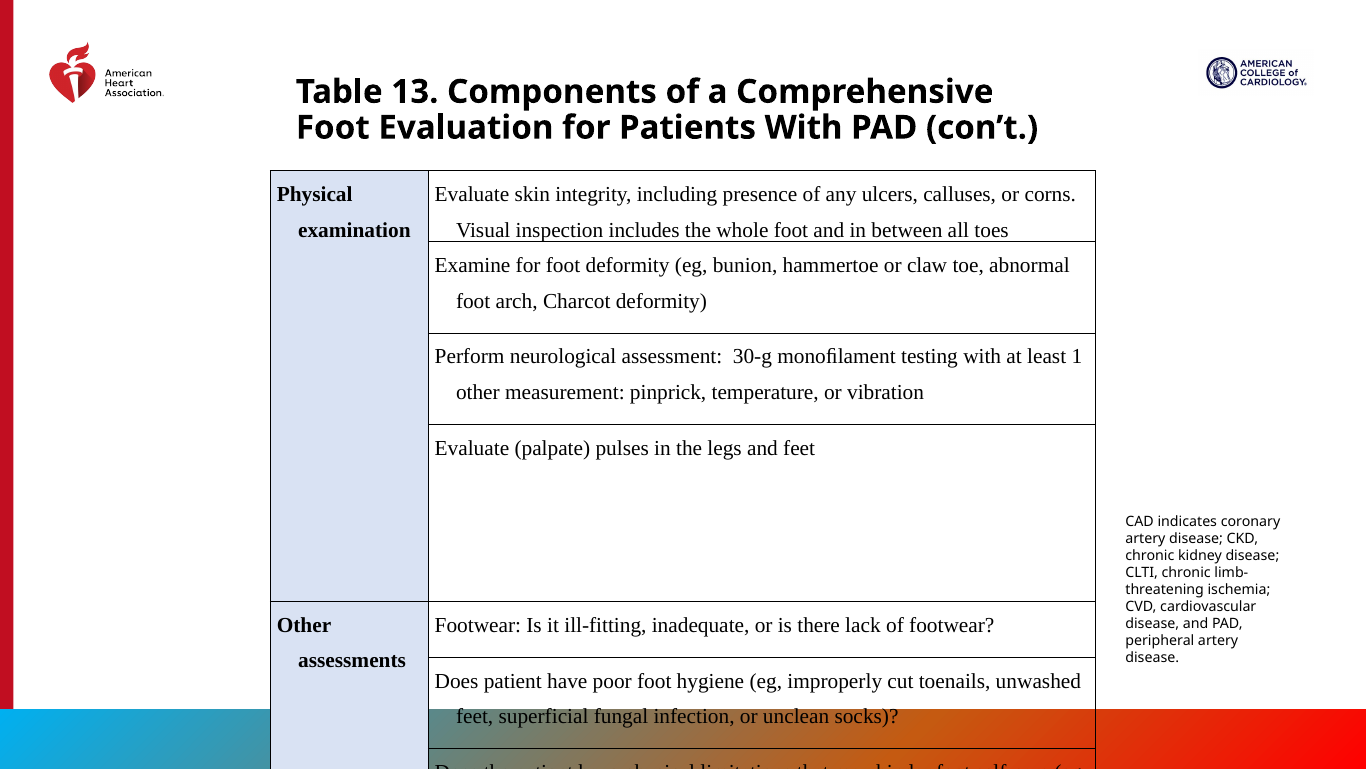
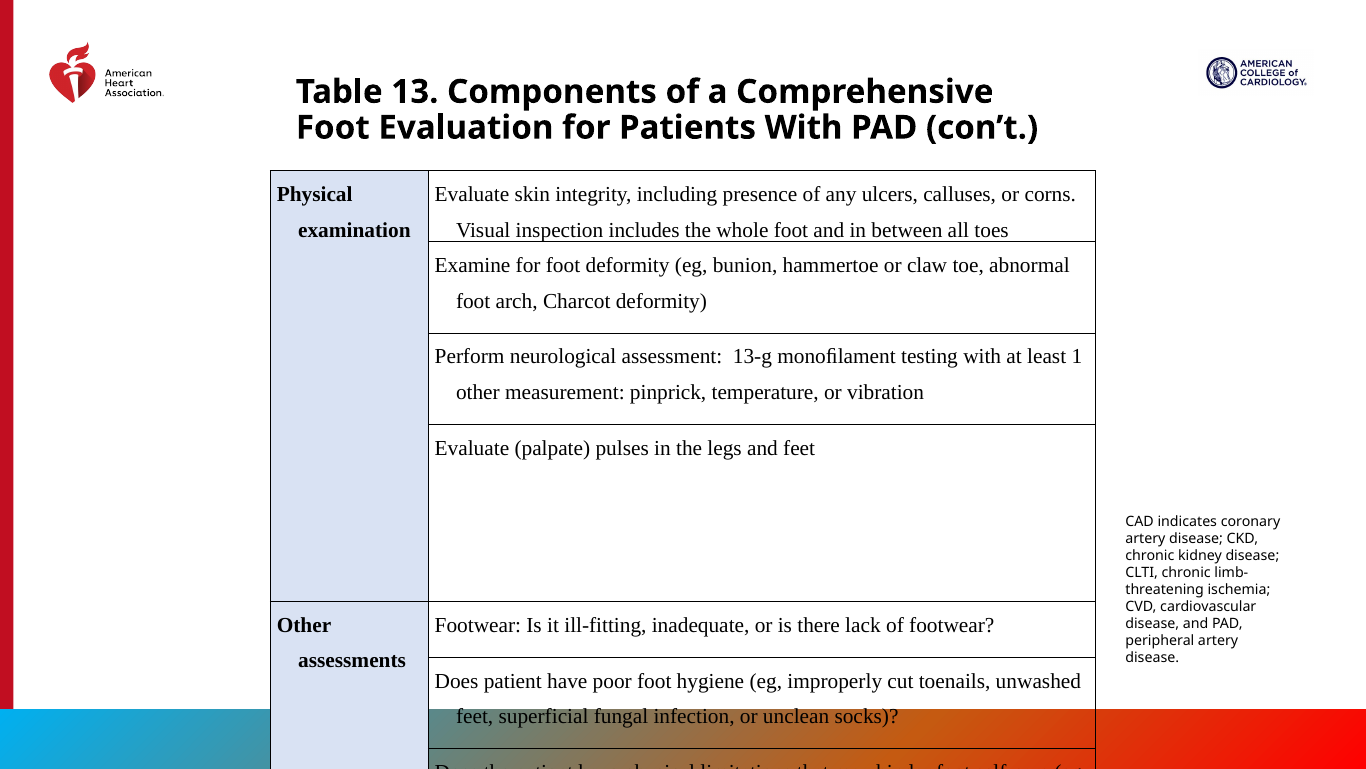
30-g: 30-g -> 13-g (752, 357)
